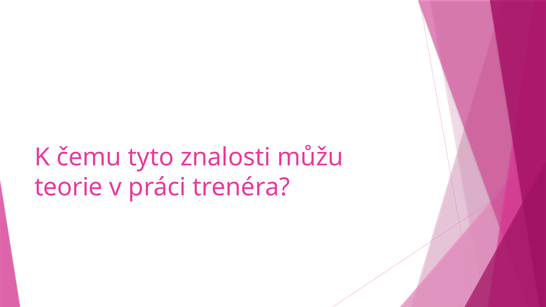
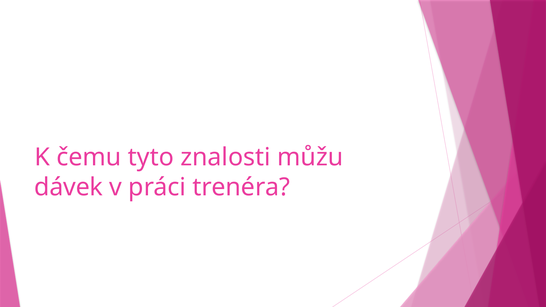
teorie: teorie -> dávek (69, 187)
